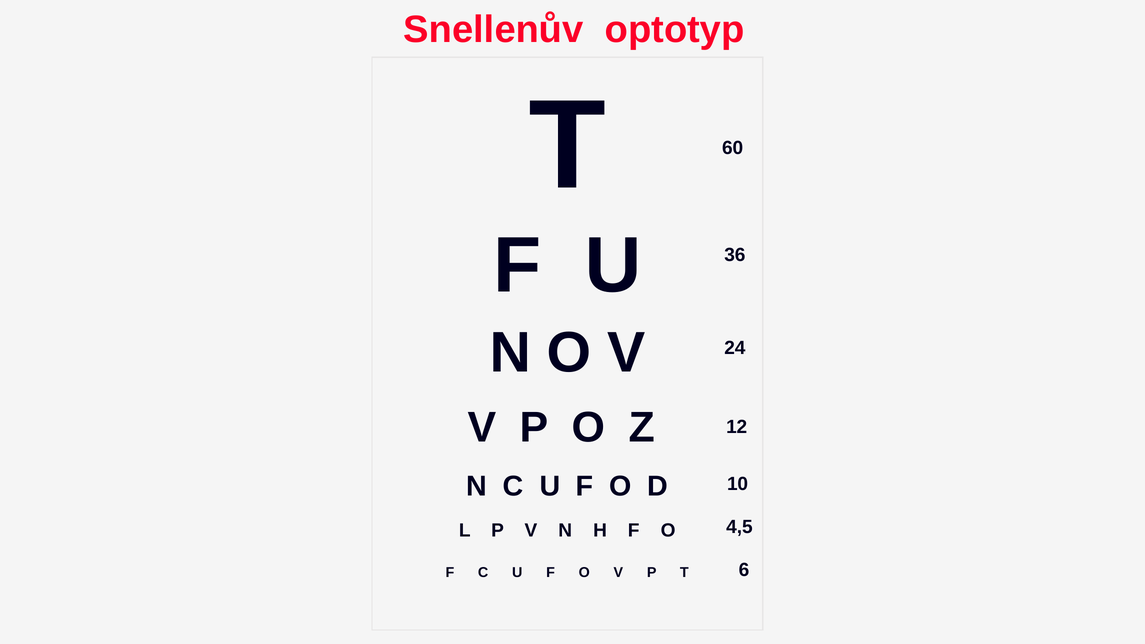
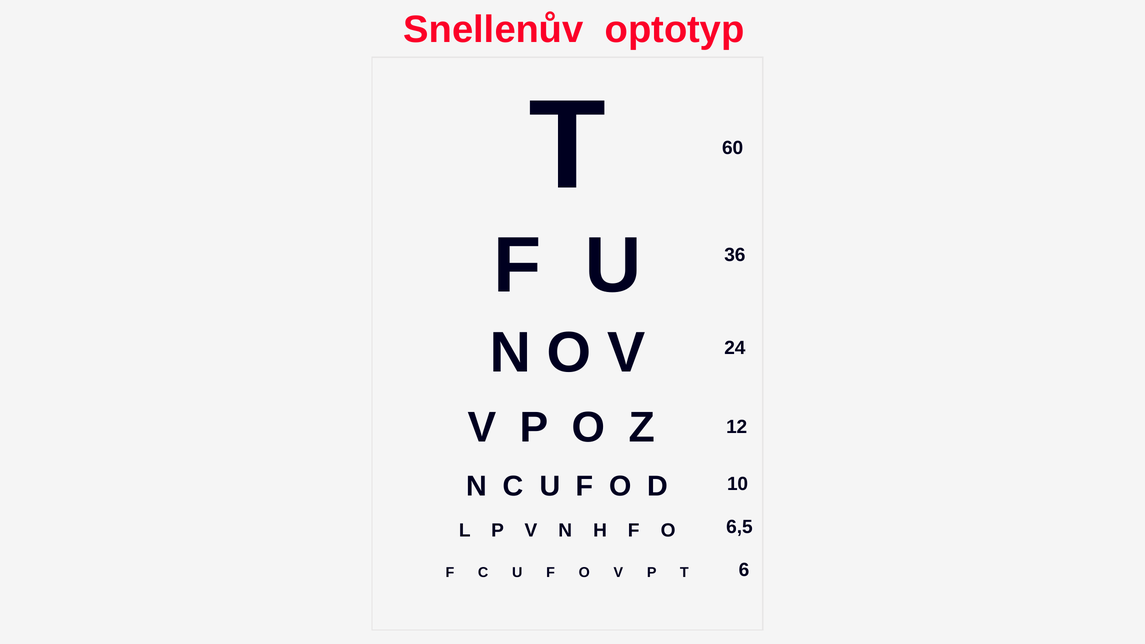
4,5: 4,5 -> 6,5 (739, 527)
